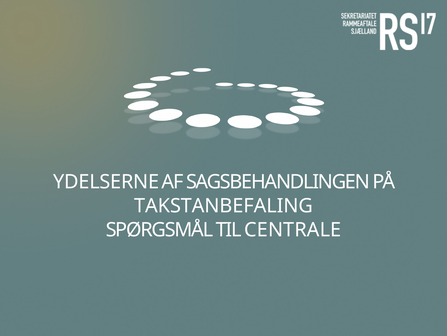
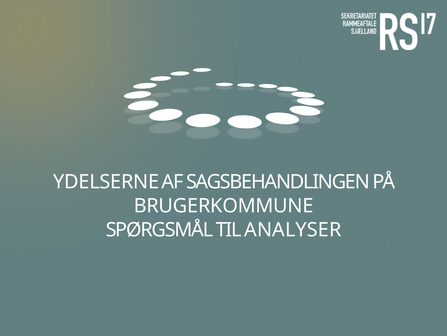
TAKSTANBEFALING: TAKSTANBEFALING -> BRUGERKOMMUNE (224, 206)
CENTRALE: CENTRALE -> ANALYSER (293, 229)
